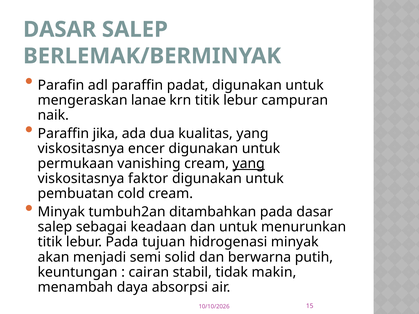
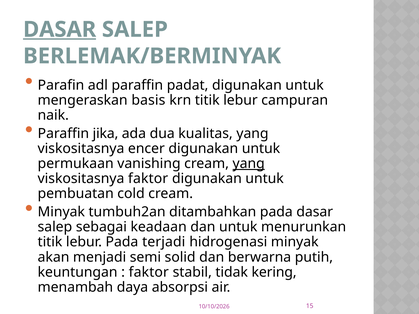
DASAR underline: none -> present (60, 29)
lanae: lanae -> basis (148, 100)
tujuan: tujuan -> terjadi (164, 242)
cairan: cairan -> faktor (149, 272)
makin: makin -> kering (274, 272)
